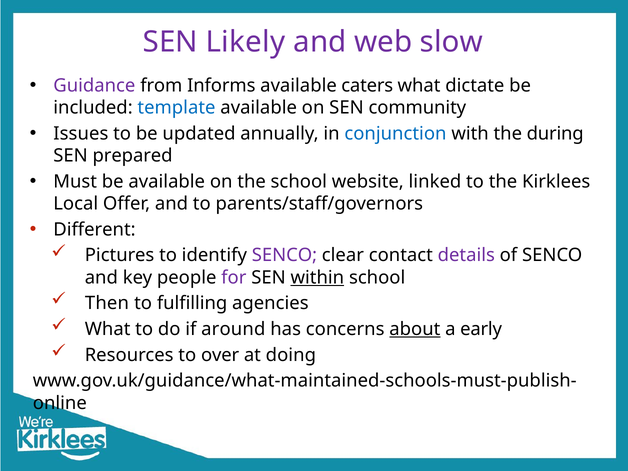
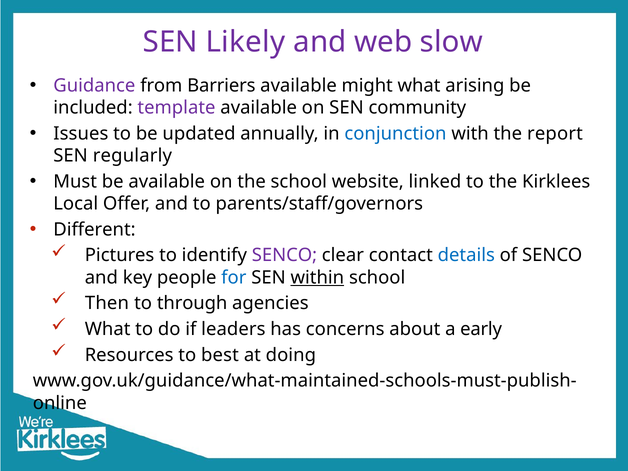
Informs: Informs -> Barriers (221, 86)
caters: caters -> might (367, 86)
dictate: dictate -> arising (475, 86)
template colour: blue -> purple (176, 108)
during: during -> report (555, 134)
prepared: prepared -> regularly (132, 156)
details colour: purple -> blue (466, 255)
for colour: purple -> blue (234, 278)
fulfilling: fulfilling -> through (192, 304)
around: around -> leaders (233, 329)
about underline: present -> none (415, 329)
over: over -> best (220, 355)
